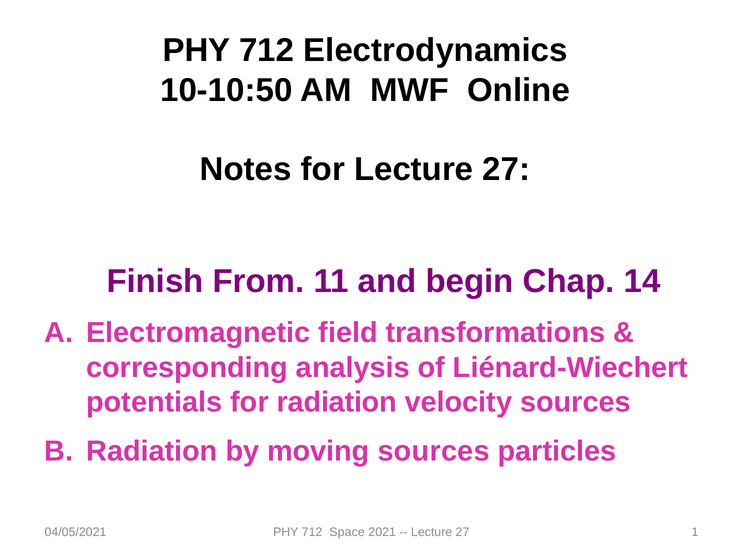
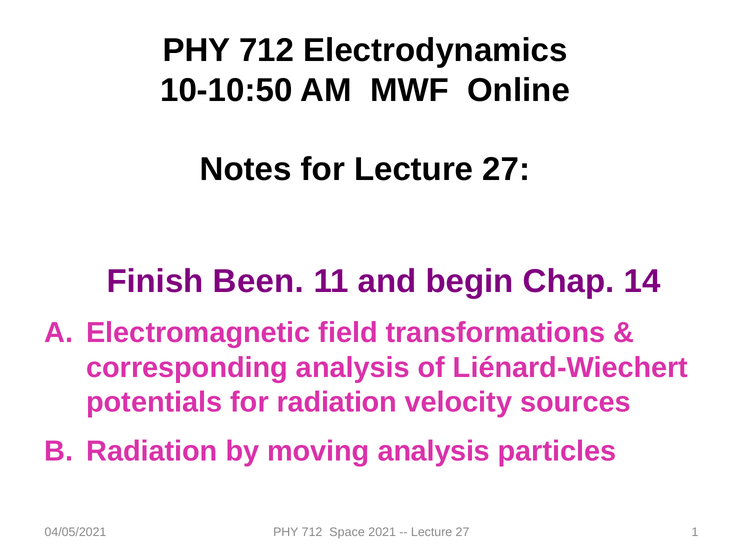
From: From -> Been (258, 282)
moving sources: sources -> analysis (434, 452)
